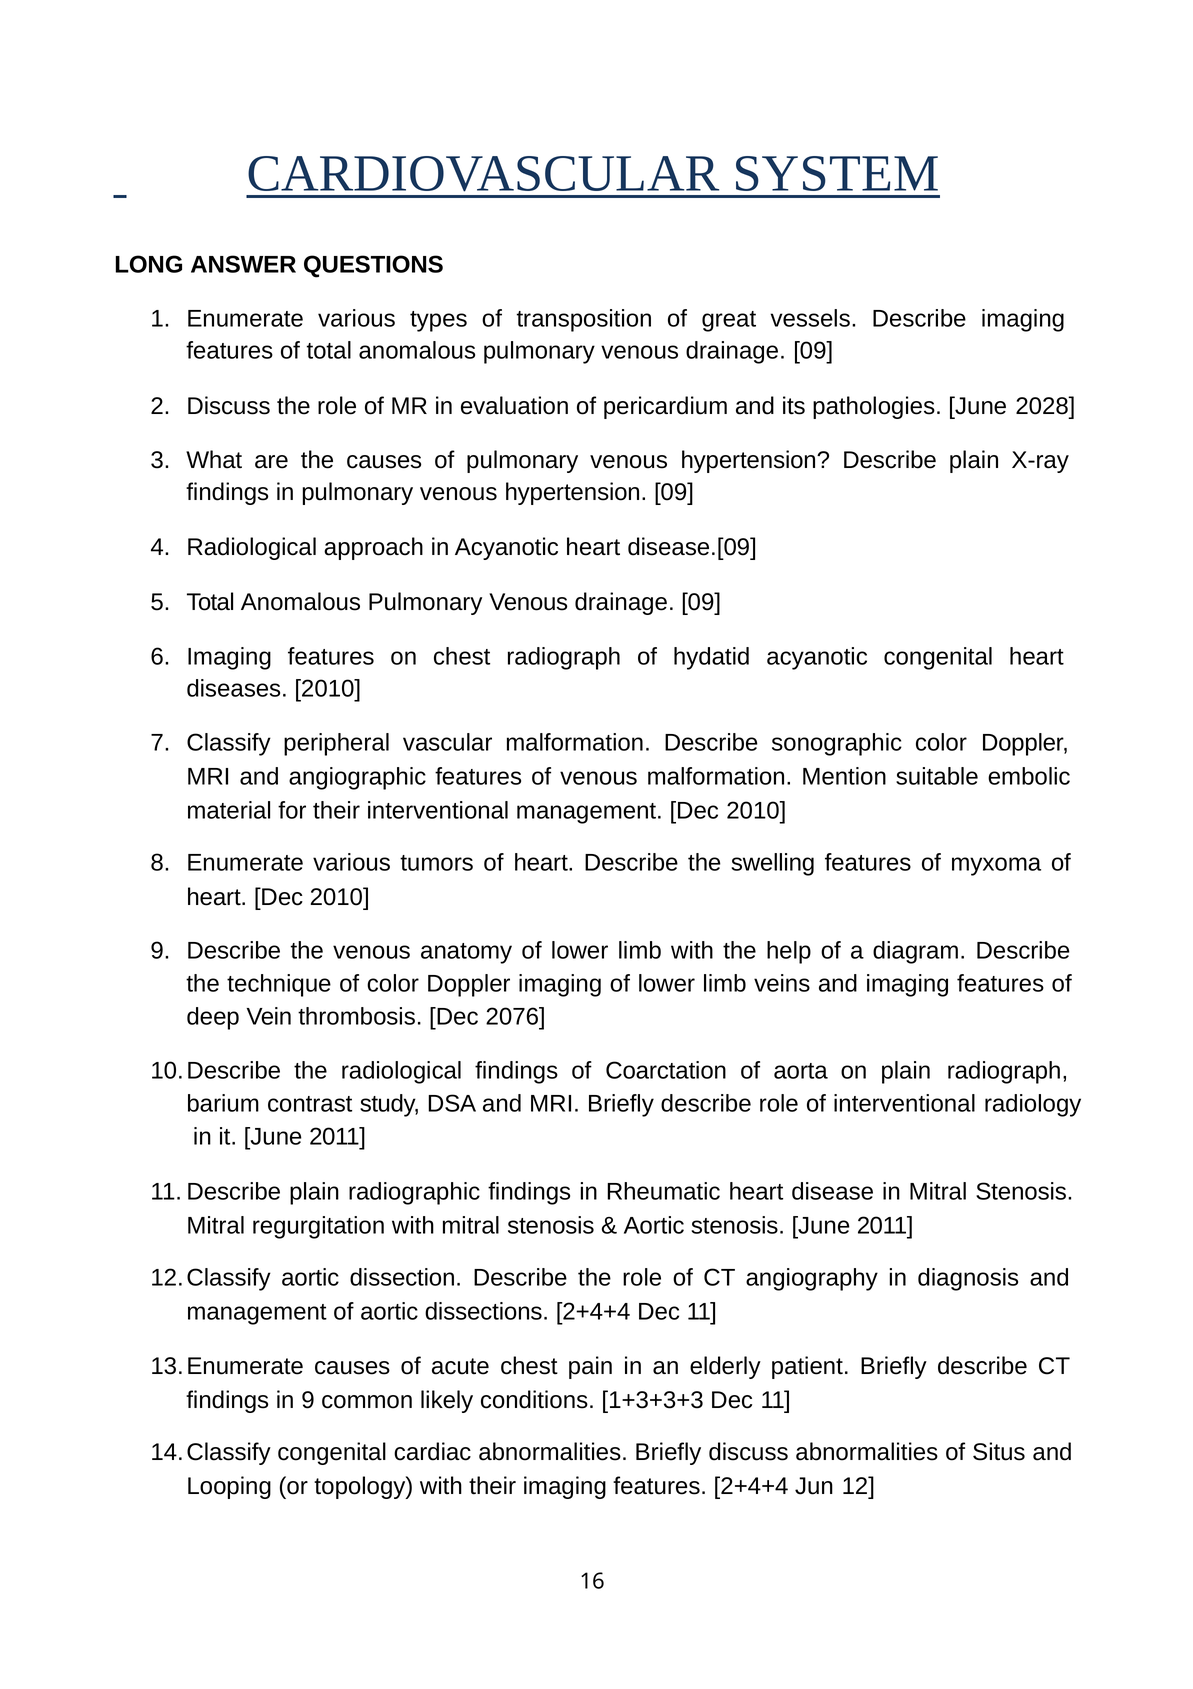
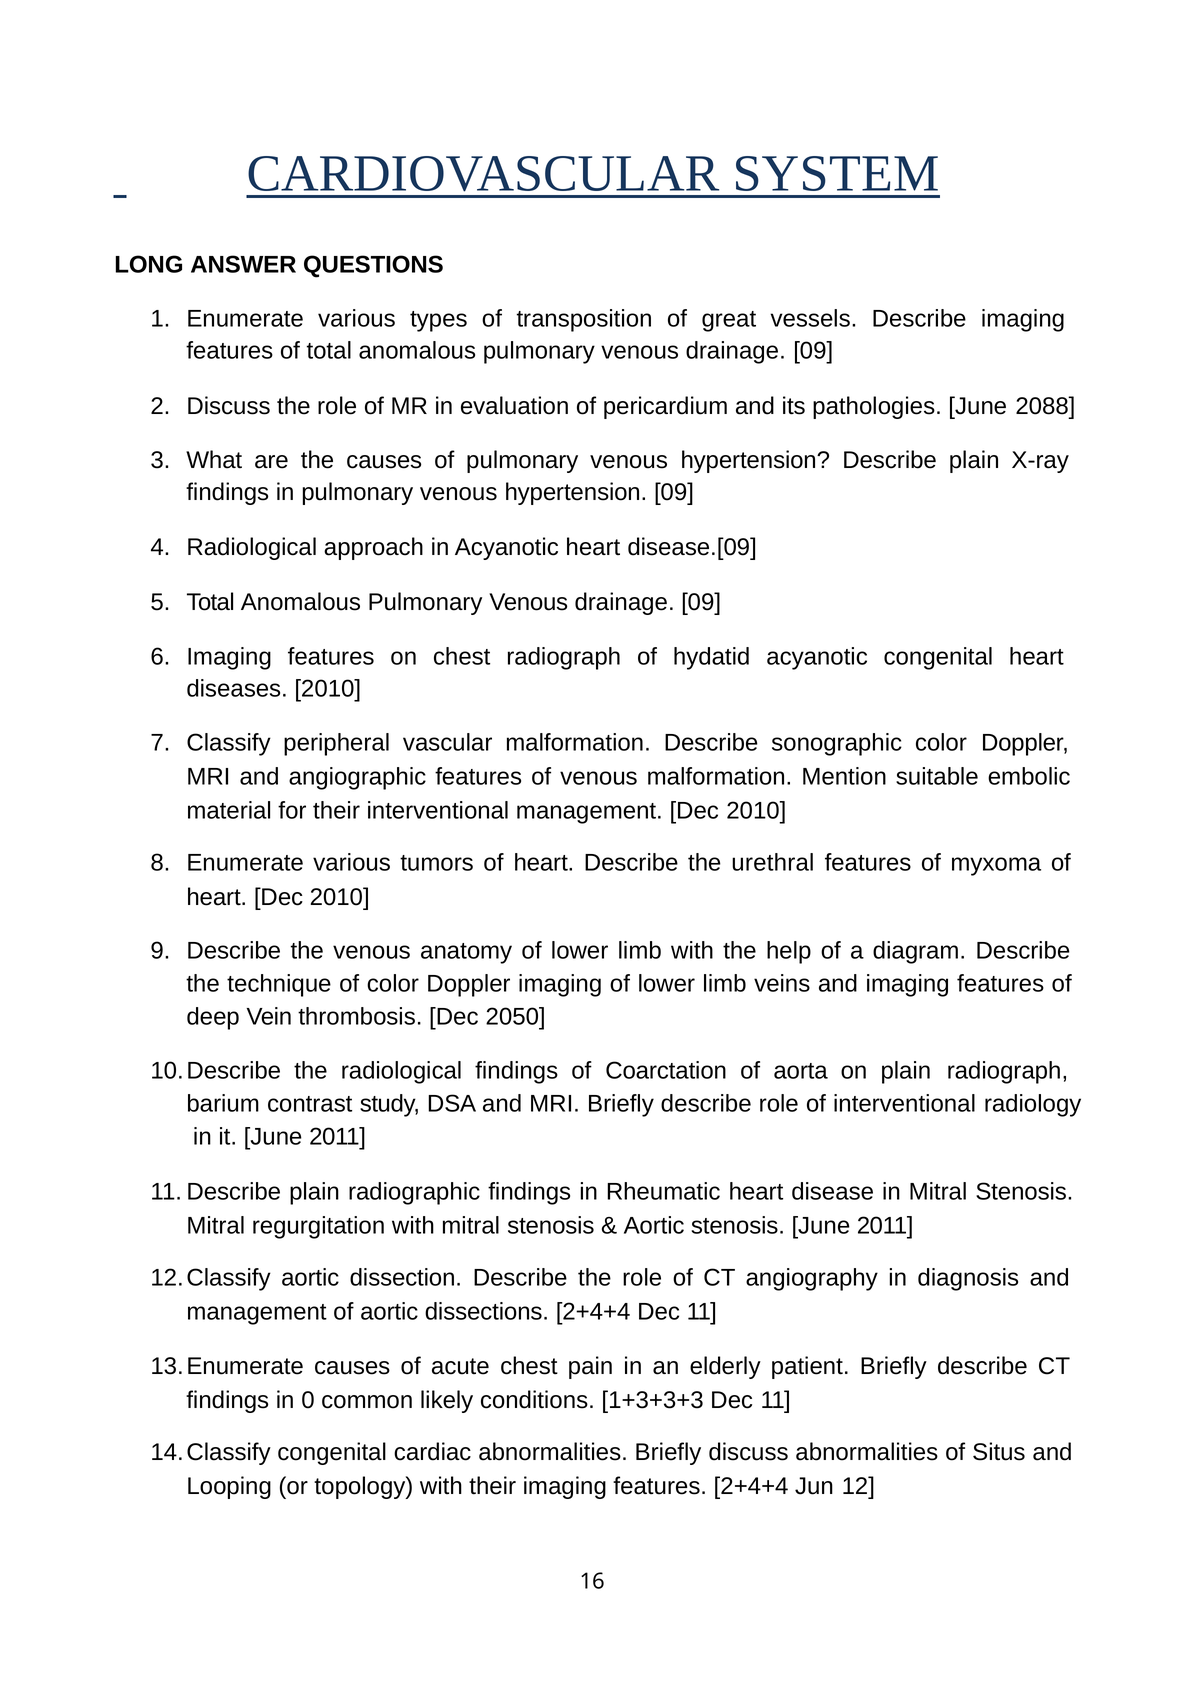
2028: 2028 -> 2088 (1045, 406)
swelling: swelling -> urethral (773, 863)
2076: 2076 -> 2050 (516, 1016)
in 9: 9 -> 0 (308, 1400)
